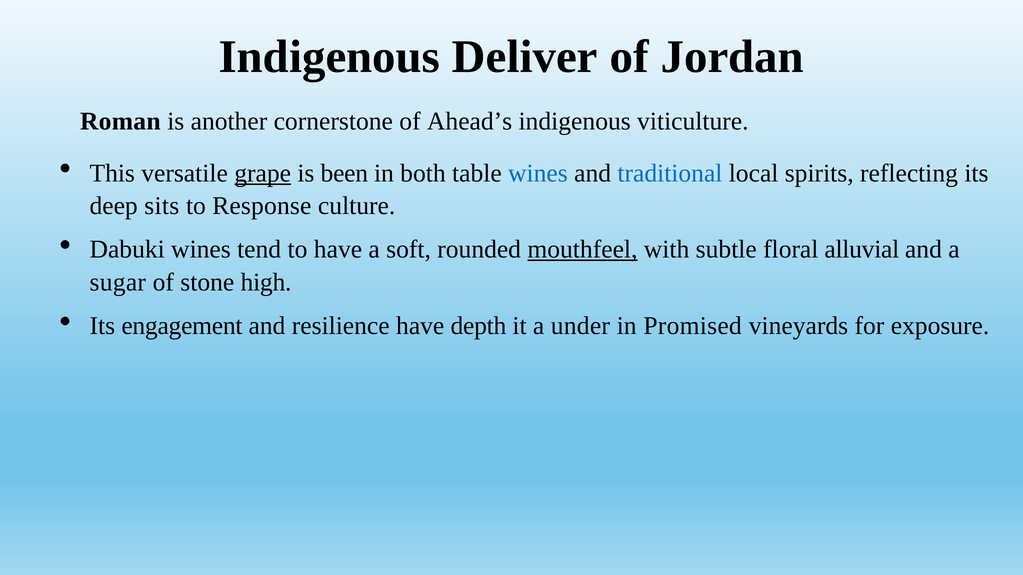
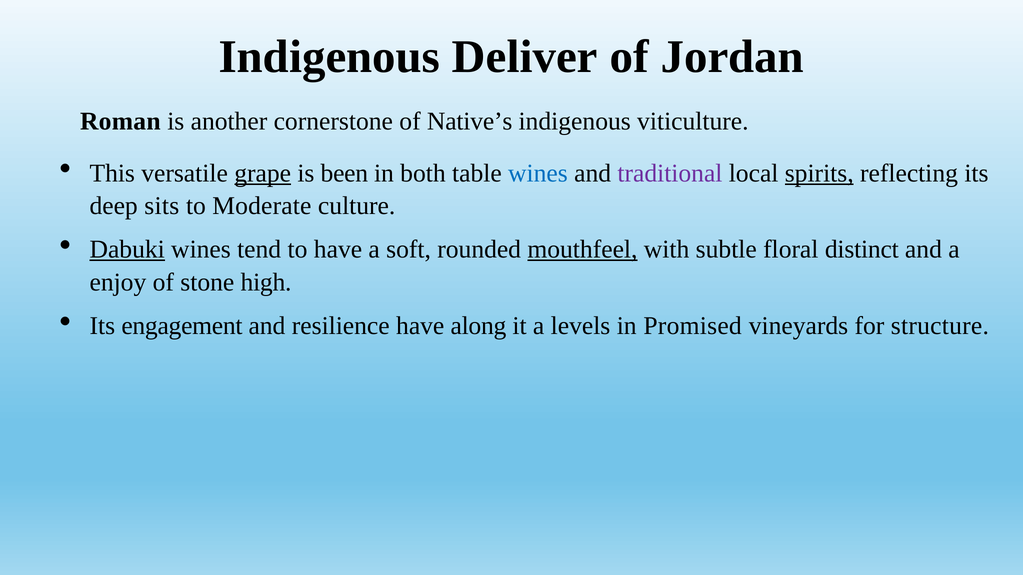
Ahead’s: Ahead’s -> Native’s (470, 121)
traditional colour: blue -> purple (670, 173)
spirits underline: none -> present (819, 173)
Response: Response -> Moderate (262, 206)
Dabuki underline: none -> present (127, 250)
alluvial: alluvial -> distinct (862, 250)
sugar: sugar -> enjoy (118, 283)
depth: depth -> along (478, 326)
under: under -> levels (581, 326)
exposure: exposure -> structure (940, 326)
